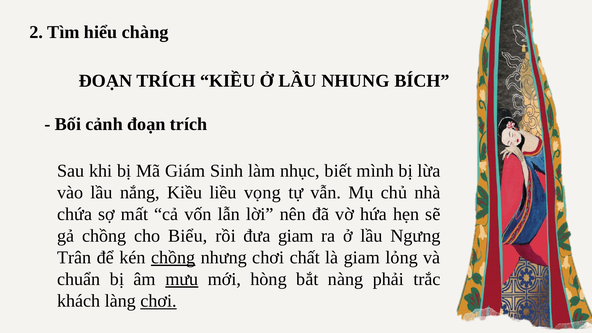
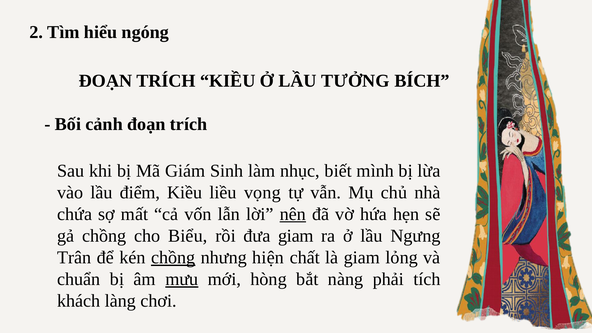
chàng: chàng -> ngóng (145, 32)
NHUNG: NHUNG -> TƯỞNG (355, 81)
nắng: nắng -> điểm (140, 192)
nên underline: none -> present (293, 214)
nhưng chơi: chơi -> hiện (268, 258)
trắc: trắc -> tích (427, 279)
chơi underline: present -> none (159, 301)
